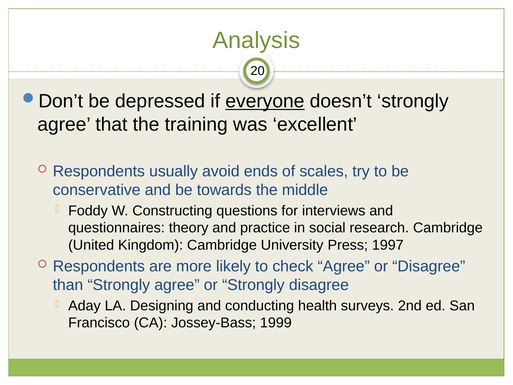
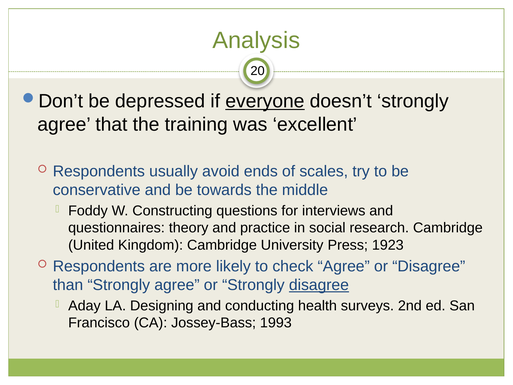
1997: 1997 -> 1923 (388, 245)
disagree underline: none -> present (319, 285)
1999: 1999 -> 1993 (276, 323)
